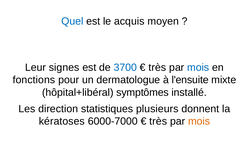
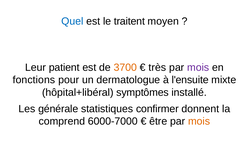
acquis: acquis -> traitent (129, 21)
signes: signes -> patient (64, 67)
3700 colour: blue -> orange (125, 67)
mois colour: blue -> purple (198, 67)
direction: direction -> générale (58, 109)
plusieurs: plusieurs -> confirmer (157, 109)
kératoses: kératoses -> comprend (62, 121)
très: très -> être (158, 121)
